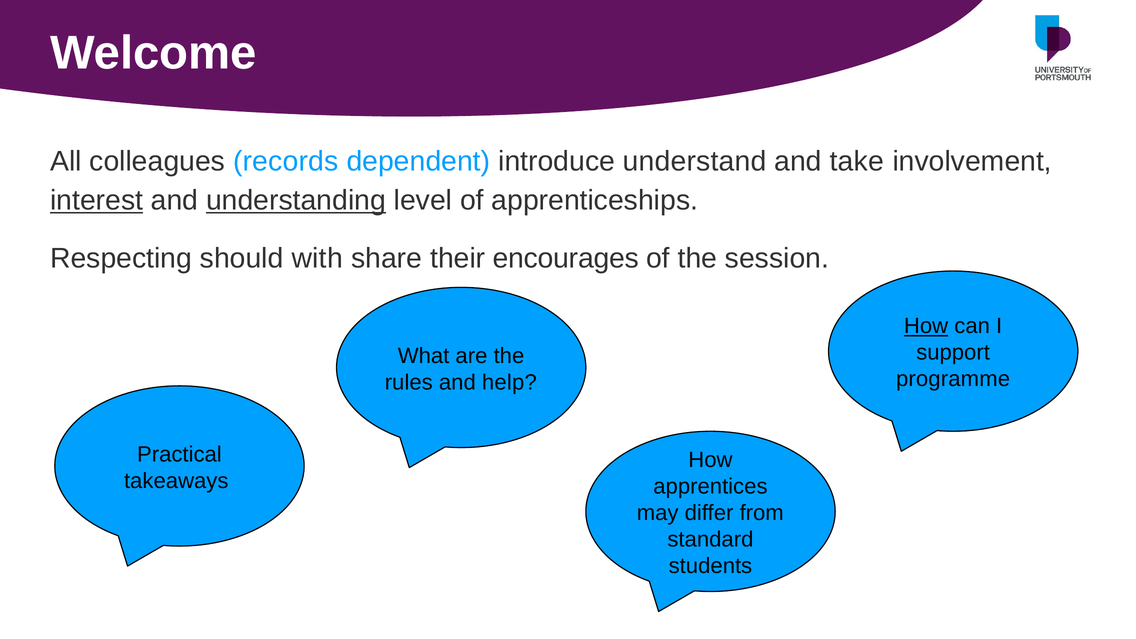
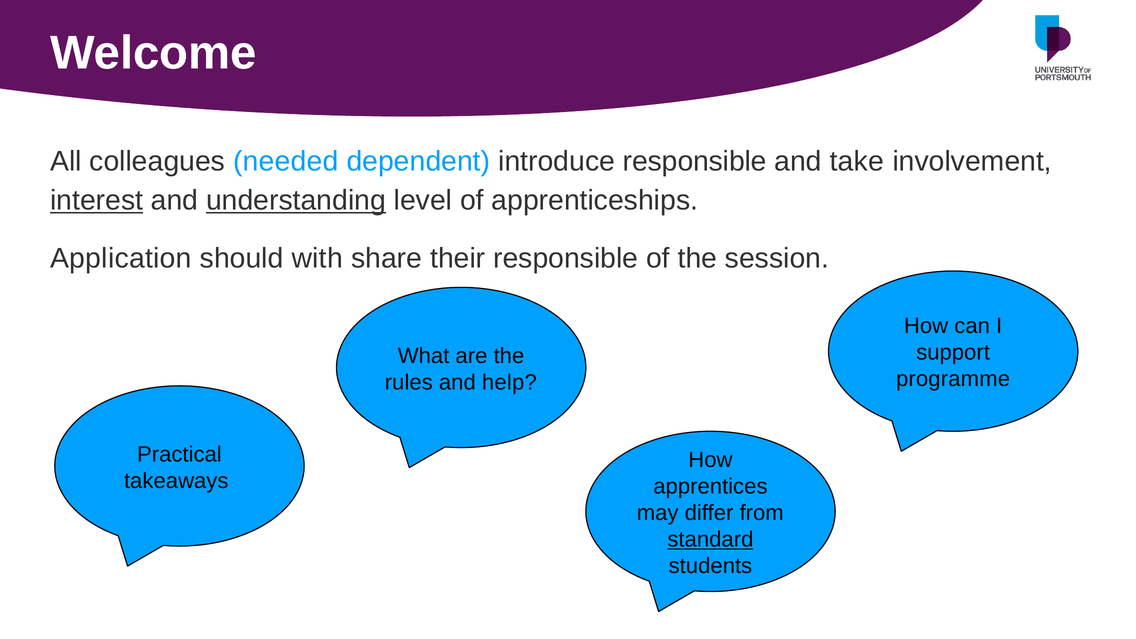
records: records -> needed (286, 161)
introduce understand: understand -> responsible (695, 161)
Respecting: Respecting -> Application (121, 259)
their encourages: encourages -> responsible (566, 259)
How underline: present -> none (926, 326)
standard underline: none -> present (710, 539)
